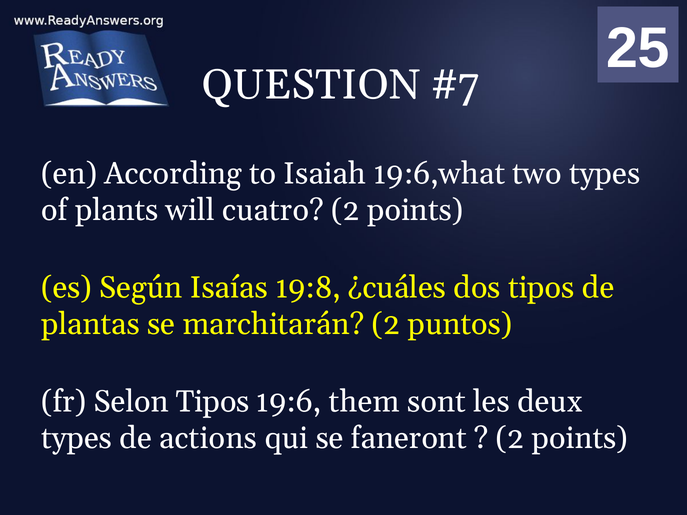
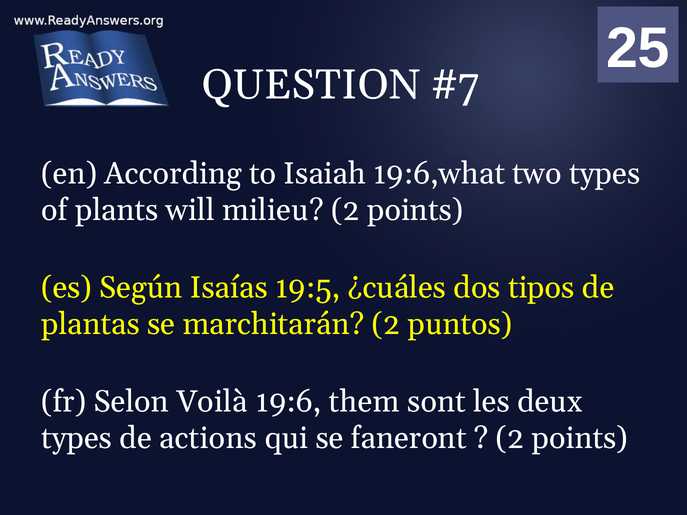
cuatro: cuatro -> milieu (273, 210)
19:8: 19:8 -> 19:5 (308, 288)
Selon Tipos: Tipos -> Voilà (212, 402)
